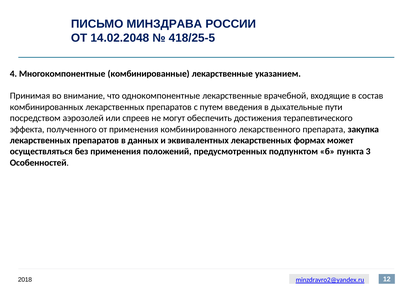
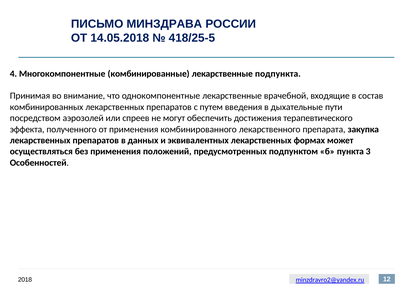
14.02.2048: 14.02.2048 -> 14.05.2018 (120, 38)
указанием: указанием -> подпункта (278, 74)
